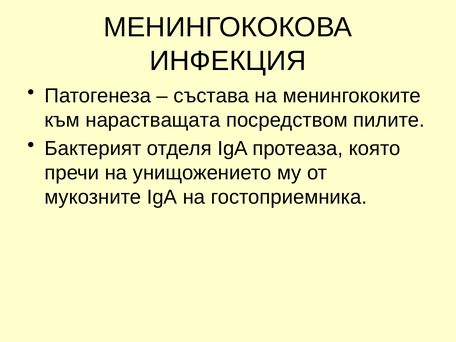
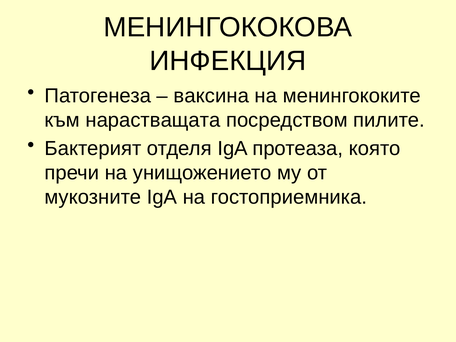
състава: състава -> ваксина (211, 96)
